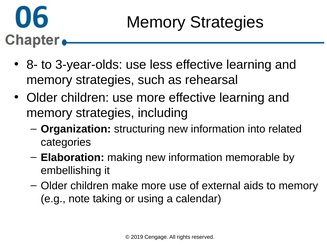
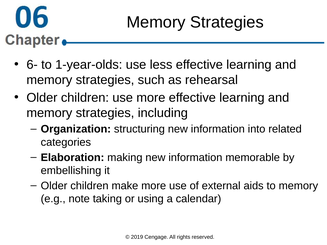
8-: 8- -> 6- (32, 65)
3-year-olds: 3-year-olds -> 1-year-olds (89, 65)
